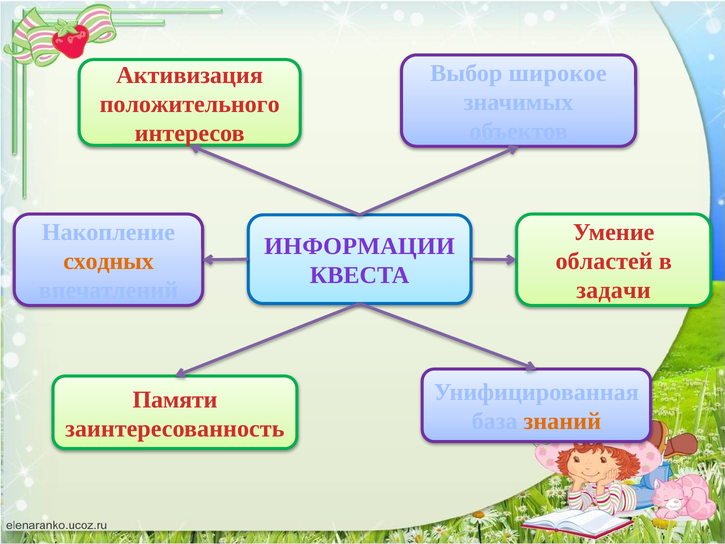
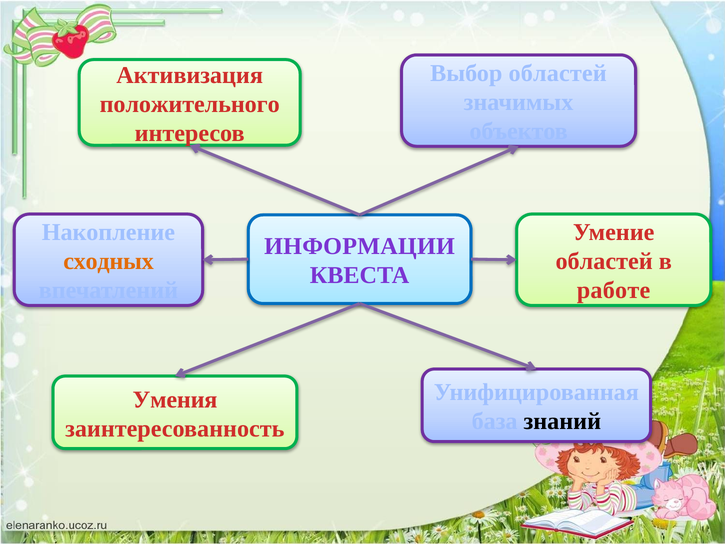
Выбор широкое: широкое -> областей (558, 73)
задачи: задачи -> работе (614, 290)
Памяти: Памяти -> Умения (175, 399)
знаний colour: orange -> black (562, 421)
